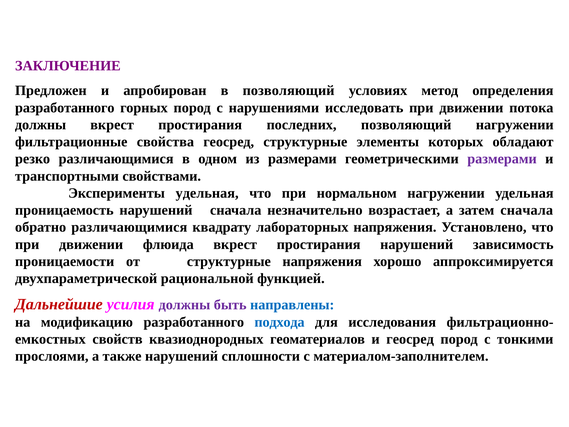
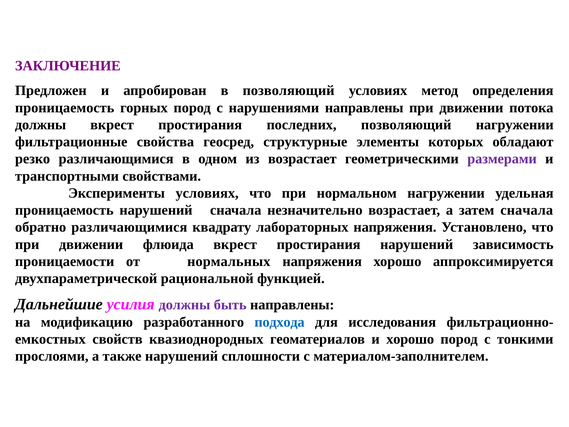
разработанного: разработанного -> проницаемость (65, 108)
нарушениями исследовать: исследовать -> направлены (364, 108)
из размерами: размерами -> возрастает (302, 159)
Эксперименты удельная: удельная -> условиях (207, 193)
от структурные: структурные -> нормальных (229, 261)
Дальнейшие colour: red -> black (59, 304)
направлены colour: blue -> black (292, 305)
и геосред: геосред -> хорошо (410, 339)
